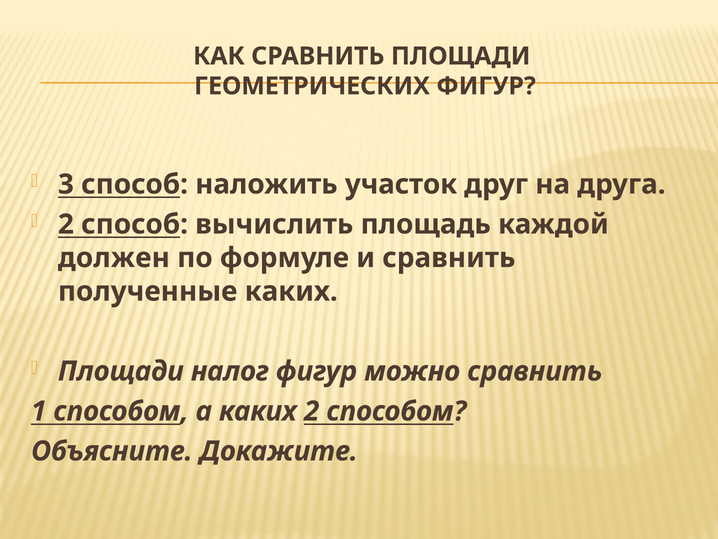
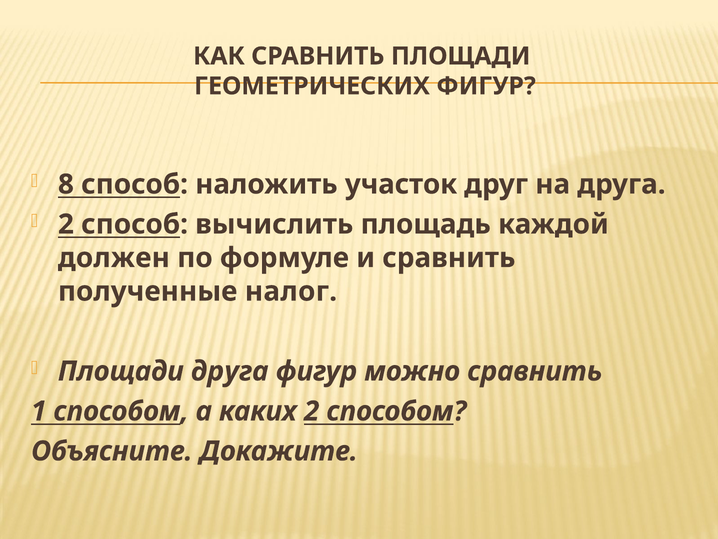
3: 3 -> 8 (66, 184)
полученные каких: каких -> налог (291, 291)
Площади налог: налог -> друга (230, 371)
